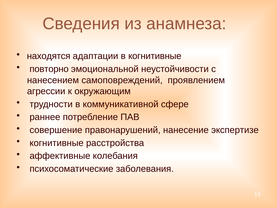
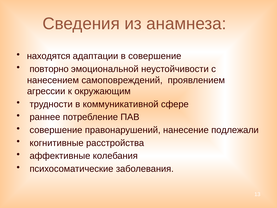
в когнитивные: когнитивные -> совершение (155, 56)
экспертизе: экспертизе -> подлежали (235, 130)
